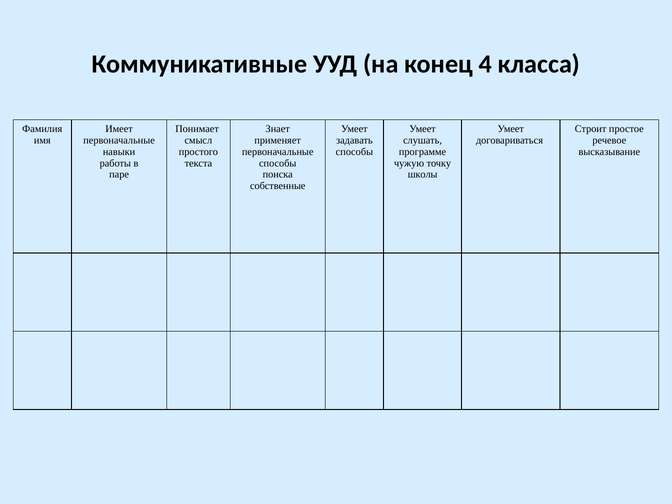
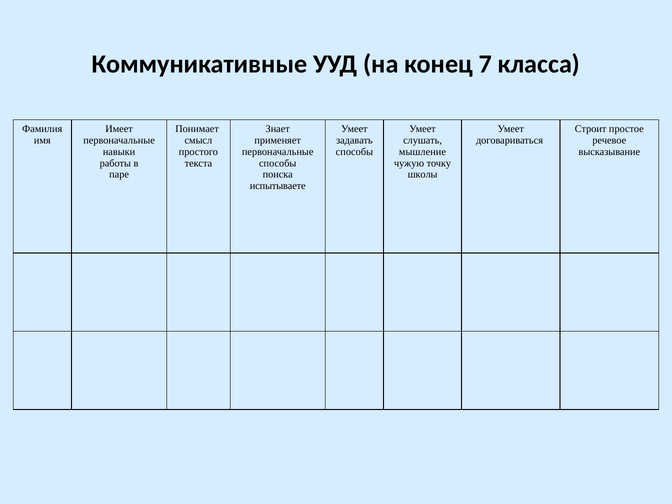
4: 4 -> 7 (485, 64)
программе: программе -> мышление (422, 152)
собственные: собственные -> испытываете (278, 186)
